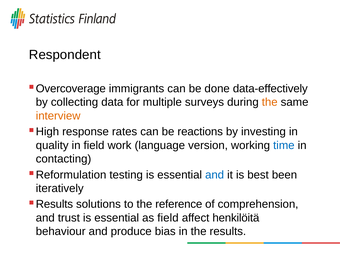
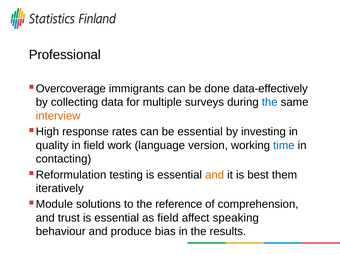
Respondent: Respondent -> Professional (65, 55)
the colour: orange -> blue (270, 102)
be reactions: reactions -> essential (200, 132)
and colour: blue -> orange (215, 175)
been: been -> them (284, 175)
Results: Results -> Module (54, 204)
henkilöitä: henkilöitä -> speaking (236, 218)
